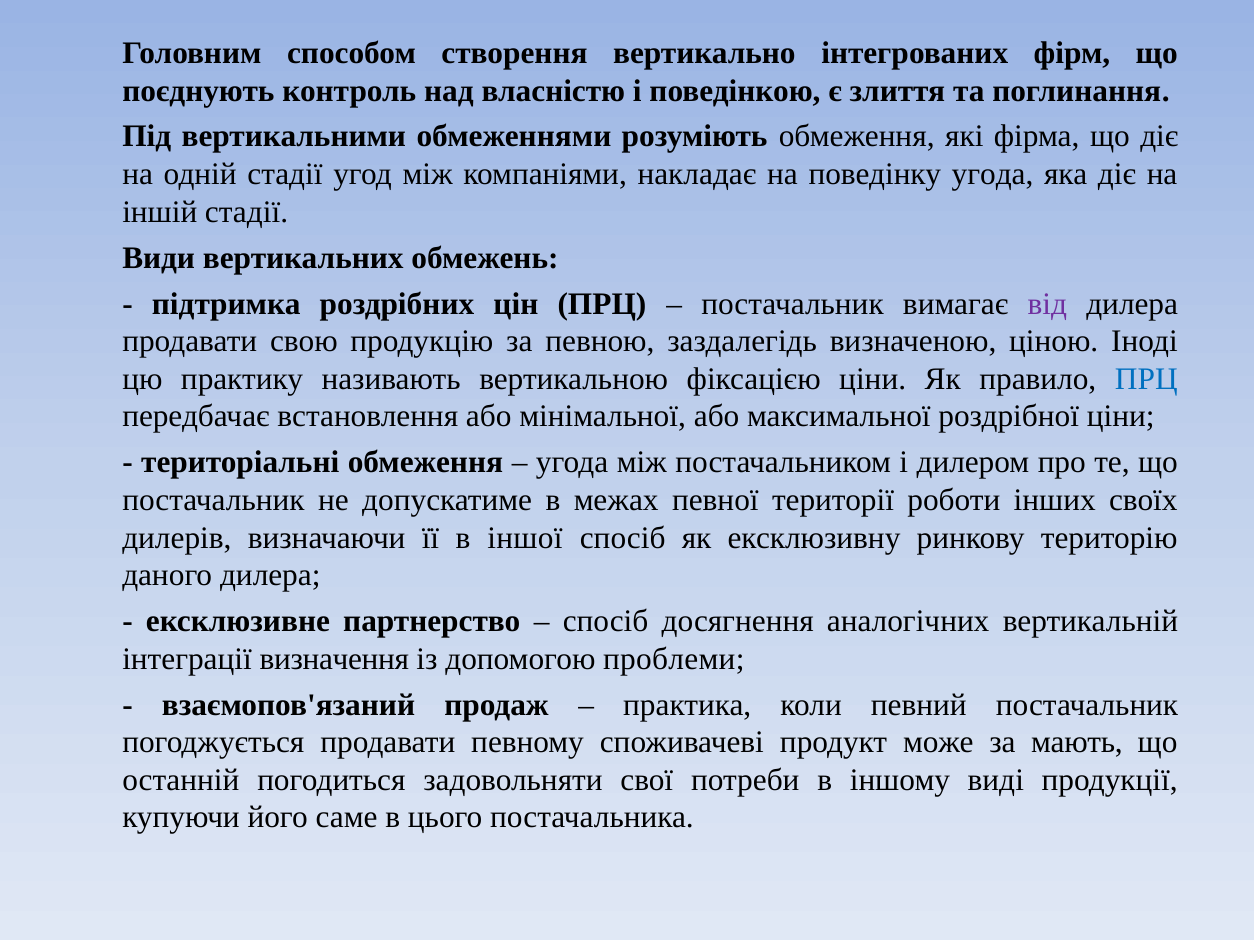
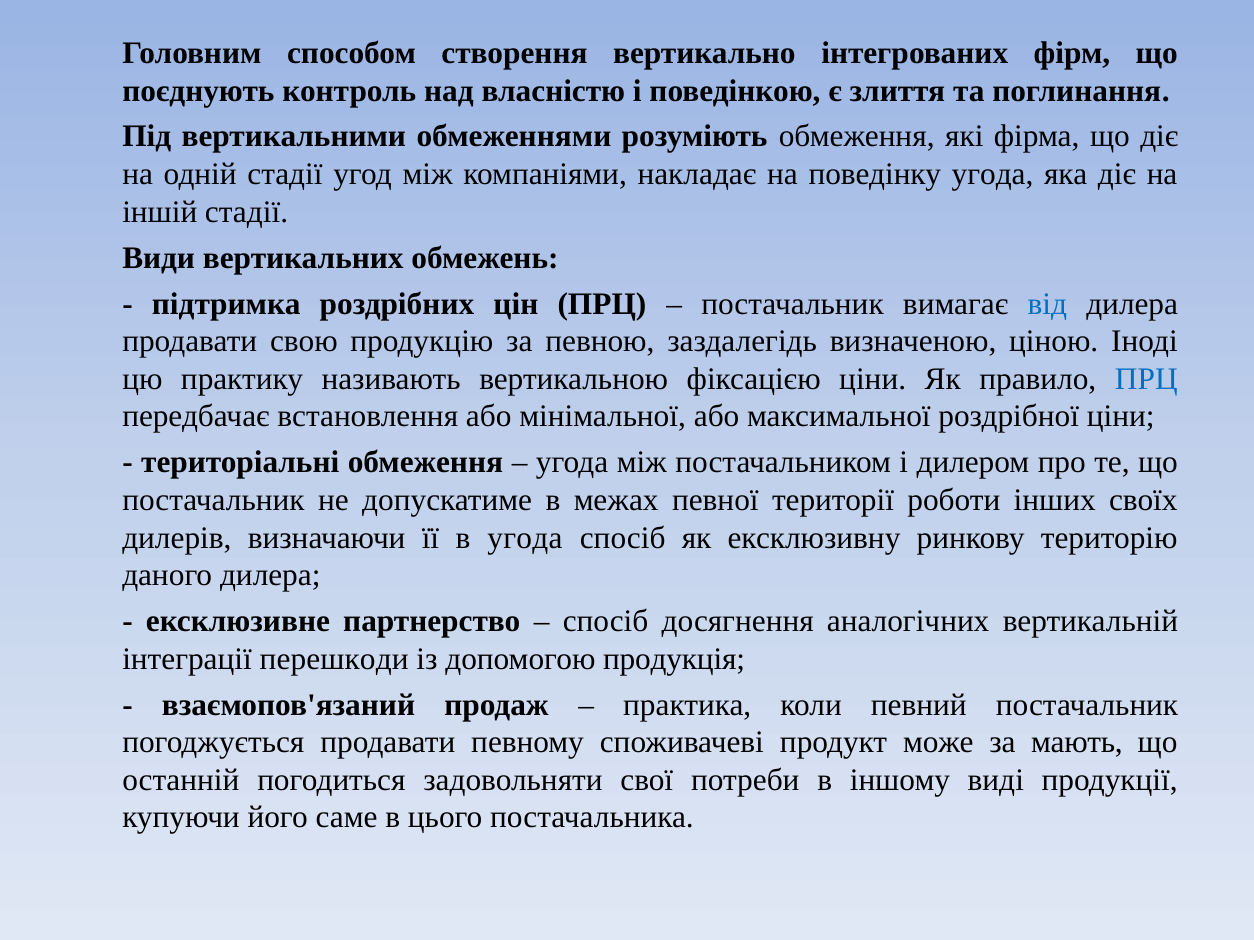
від colour: purple -> blue (1047, 304)
в іншої: іншої -> угода (525, 538)
визначення: визначення -> перешкоди (334, 659)
проблеми: проблеми -> продукція (674, 659)
